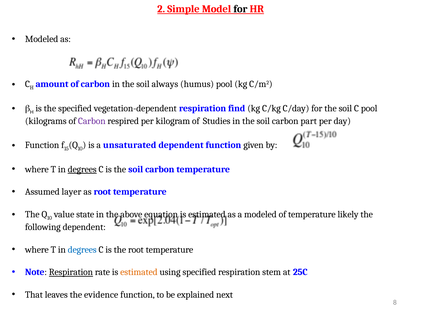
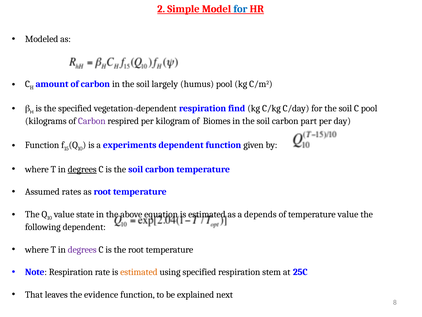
for colour: black -> blue (240, 9)
always: always -> largely (165, 84)
Studies: Studies -> Biomes (217, 121)
unsaturated: unsaturated -> experiments (130, 145)
layer: layer -> rates (71, 191)
a modeled: modeled -> depends (260, 214)
temperature likely: likely -> value (348, 214)
degrees colour: blue -> purple (82, 249)
Respiration underline: present -> none (71, 272)
